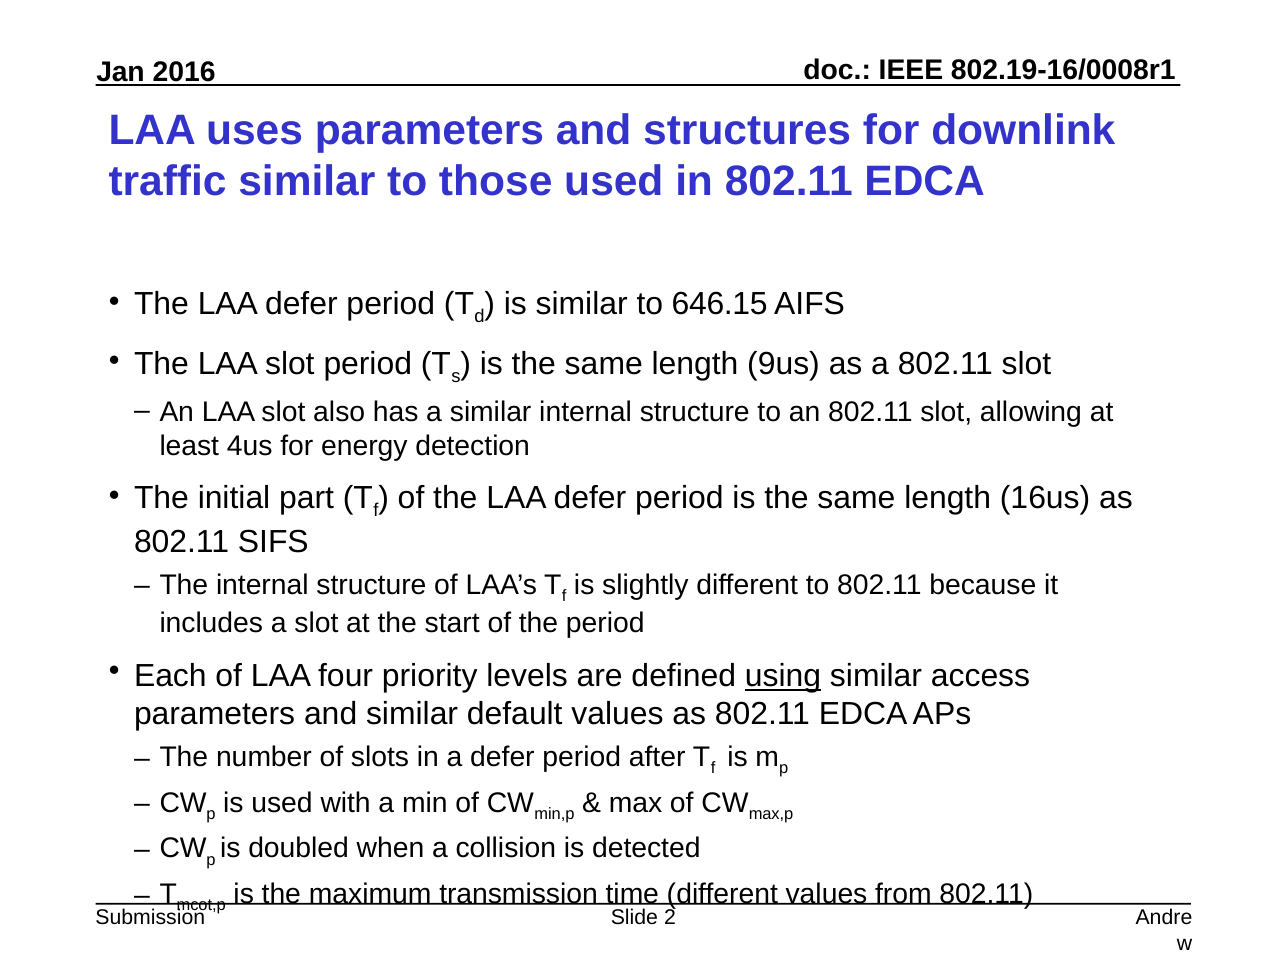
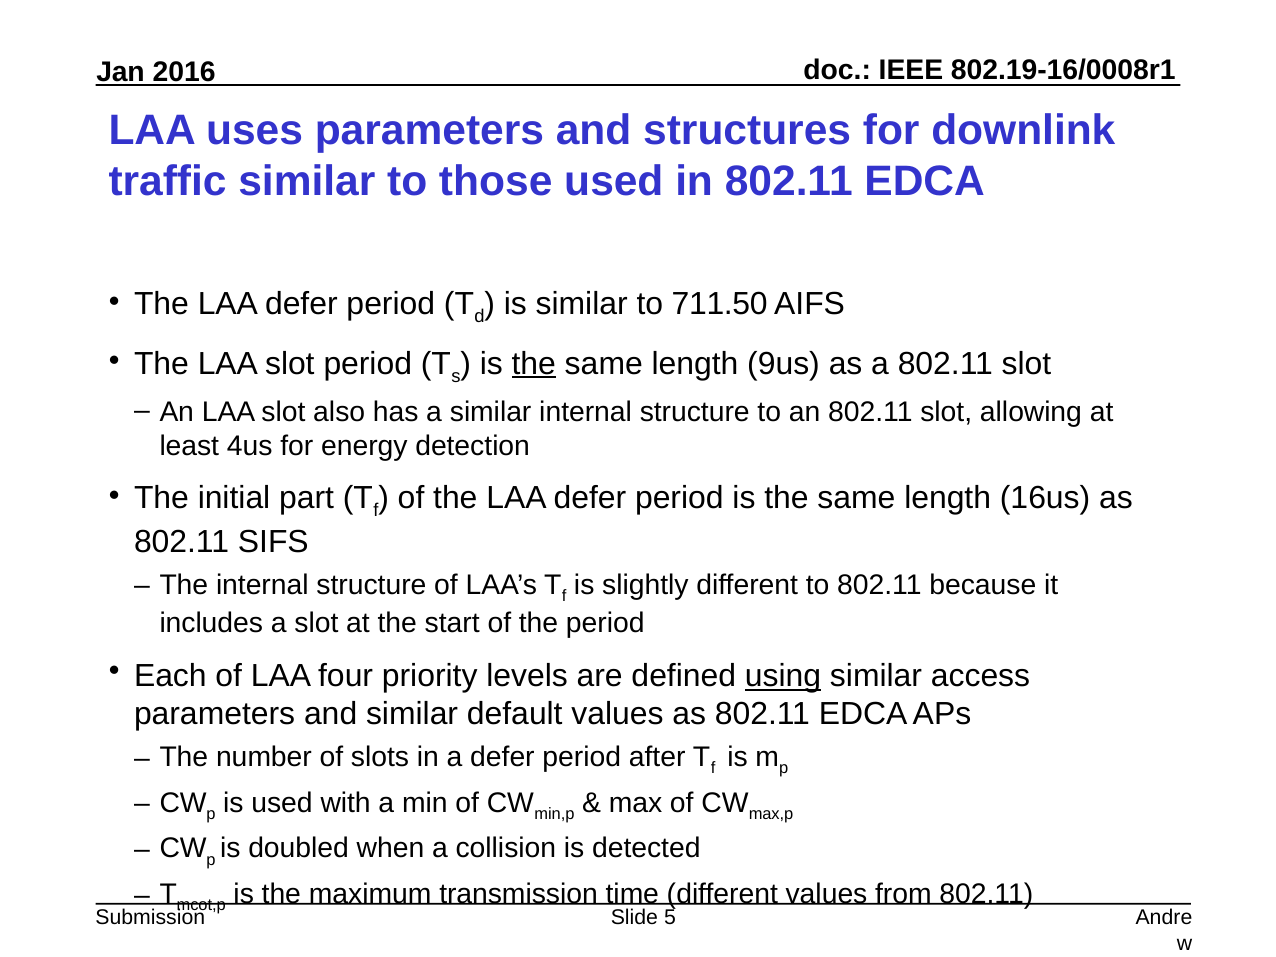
646.15: 646.15 -> 711.50 (720, 304)
the underline: none -> present (534, 364)
2: 2 -> 5 (670, 918)
